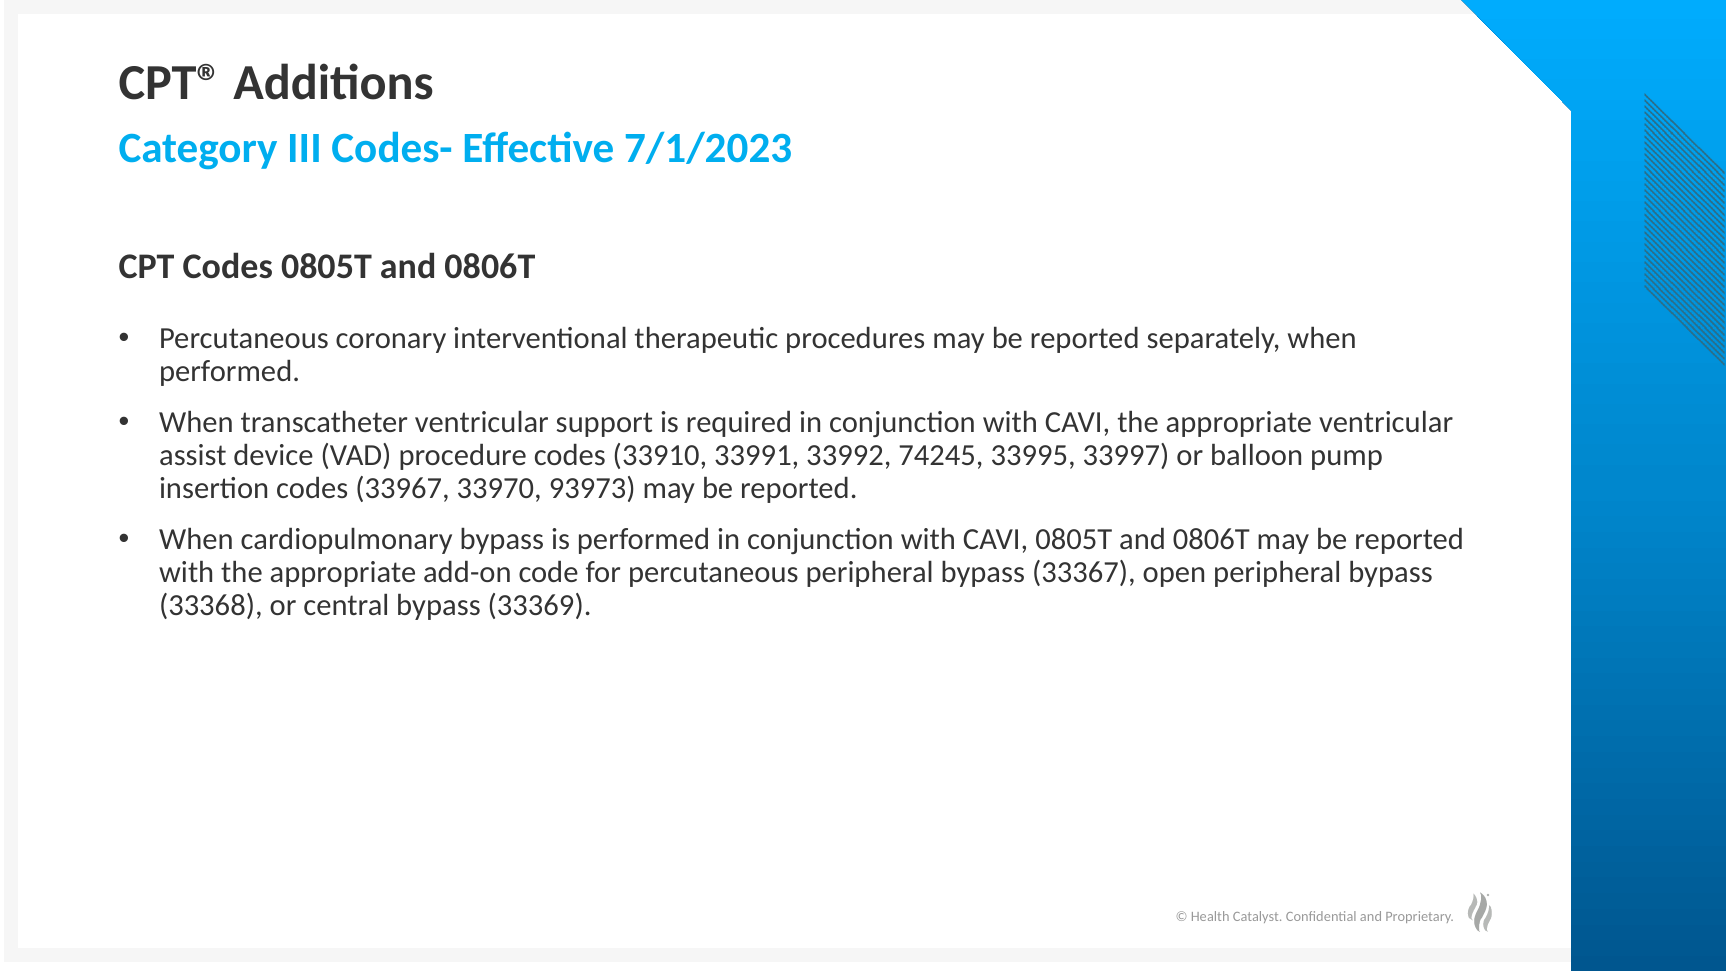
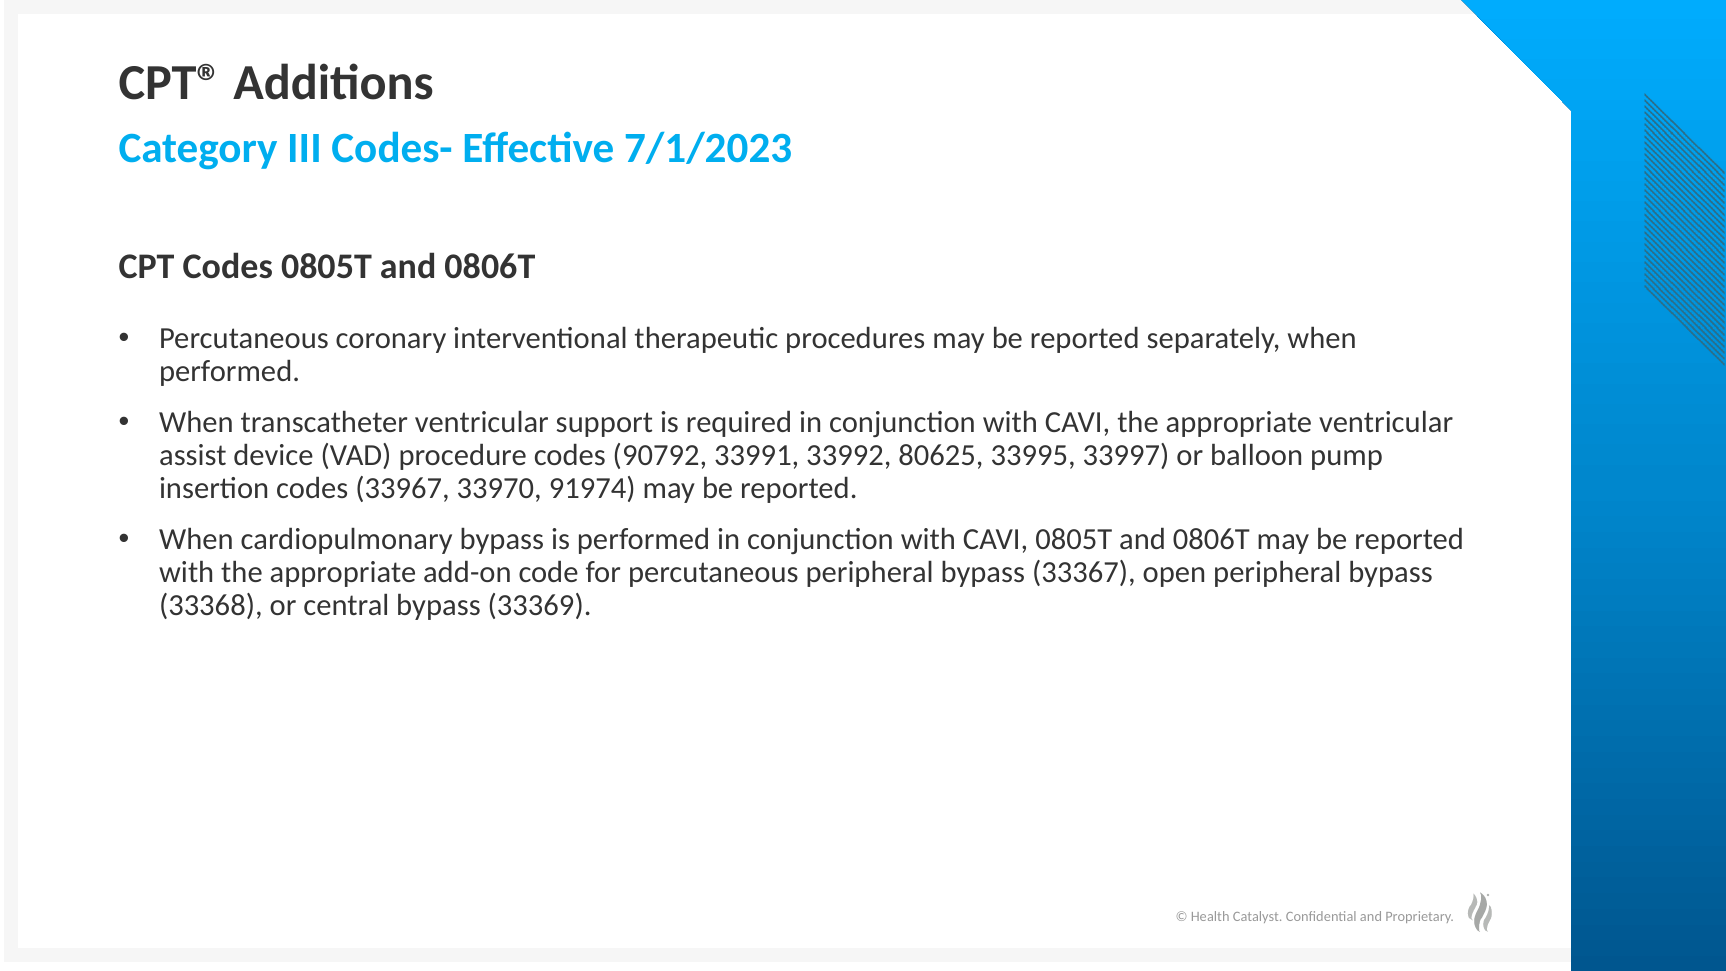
33910: 33910 -> 90792 (660, 455)
74245: 74245 -> 80625 (941, 455)
93973: 93973 -> 91974 (592, 488)
